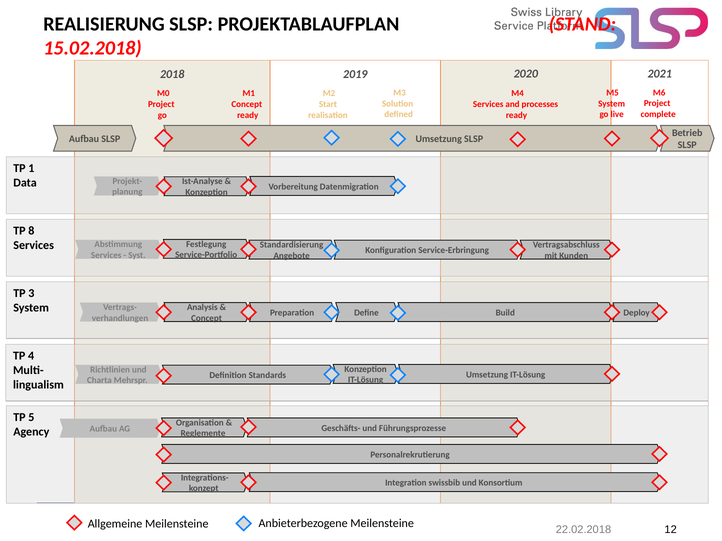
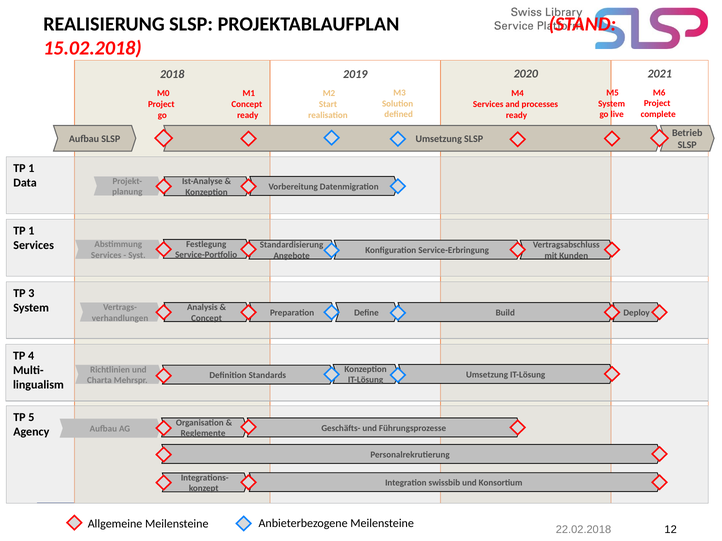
8: 8 -> 1 (31, 231)
